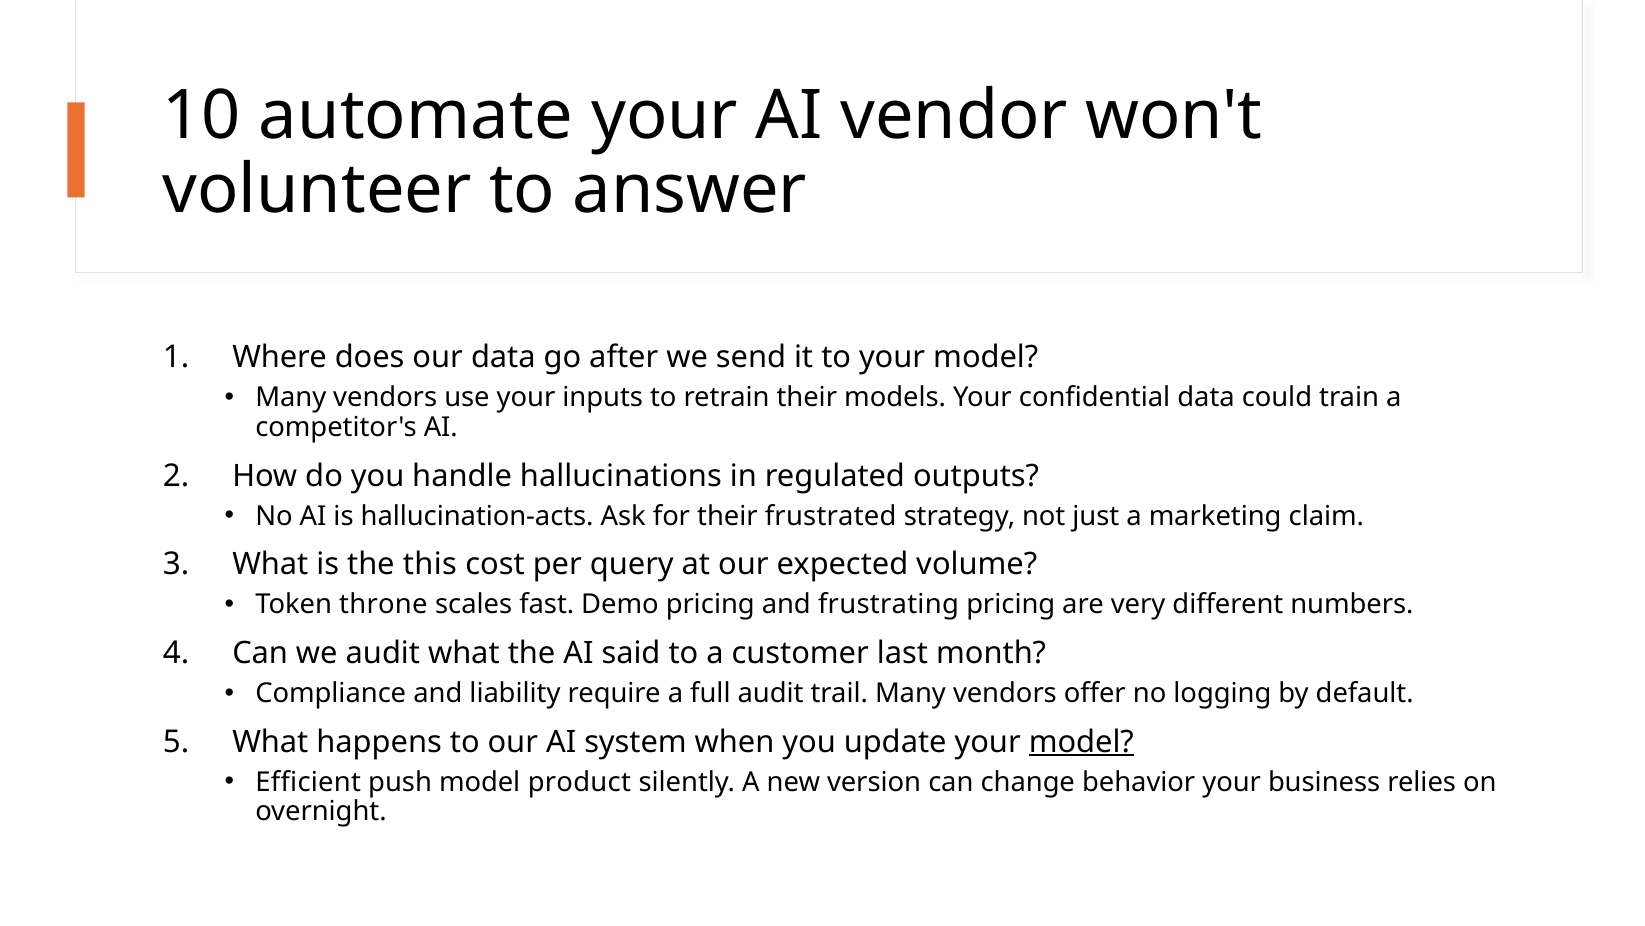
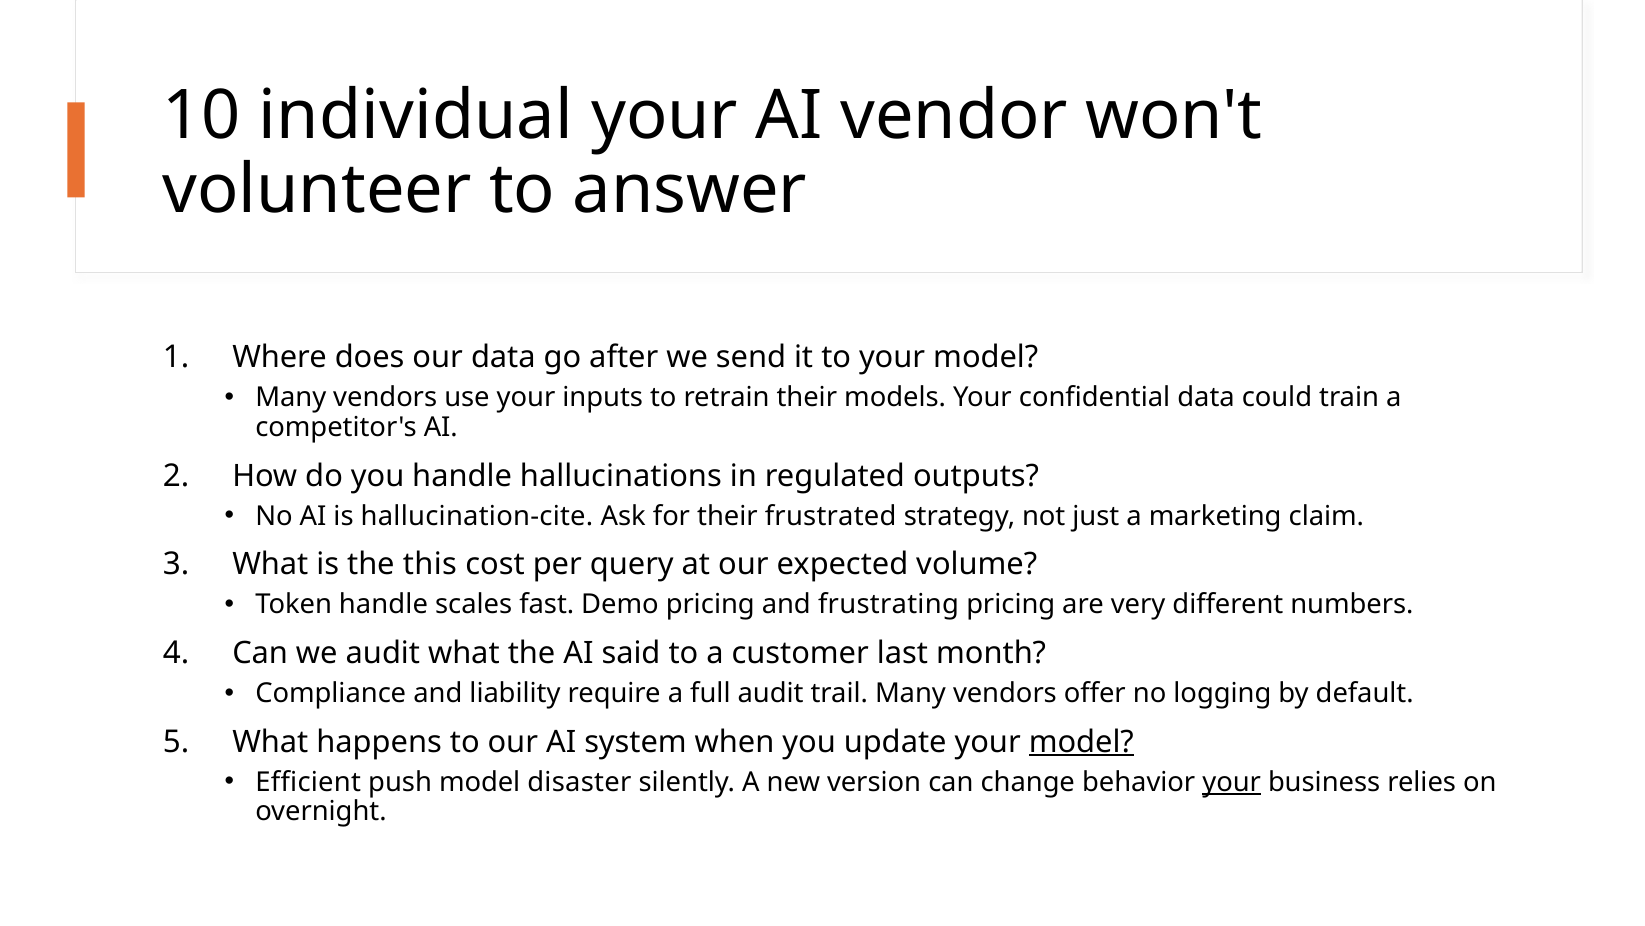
automate: automate -> individual (416, 116)
hallucination-acts: hallucination-acts -> hallucination-cite (477, 516)
Token throne: throne -> handle (383, 604)
product: product -> disaster (579, 781)
your underline: none -> present (1232, 781)
